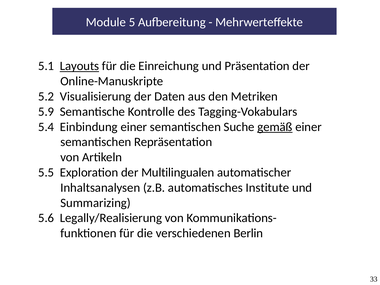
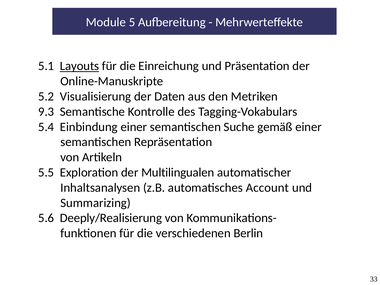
5.9: 5.9 -> 9.3 (46, 112)
gemäß underline: present -> none (275, 127)
Institute: Institute -> Account (267, 188)
Legally/Realisierung: Legally/Realisierung -> Deeply/Realisierung (111, 218)
